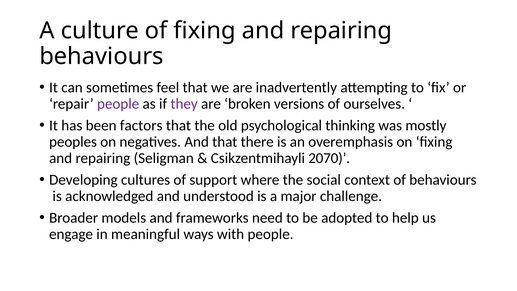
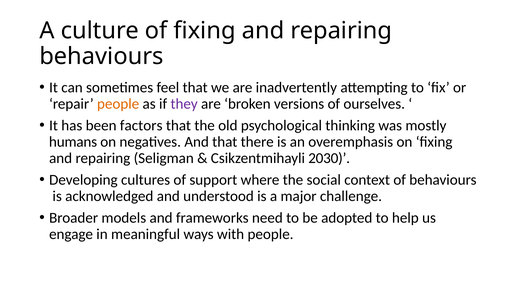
people colour: purple -> orange (118, 104)
peoples: peoples -> humans (73, 142)
2070: 2070 -> 2030 (329, 158)
